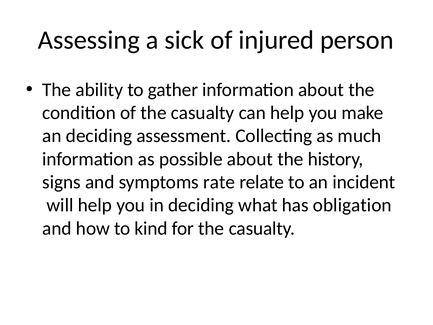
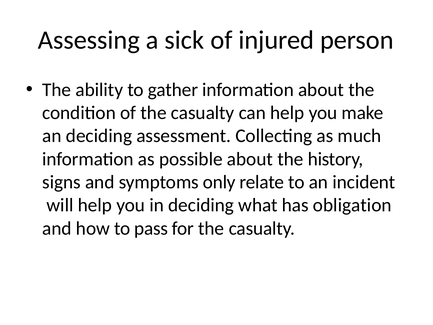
rate: rate -> only (219, 182)
kind: kind -> pass (151, 228)
